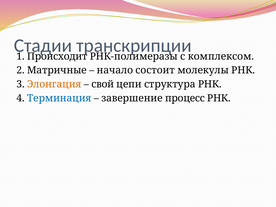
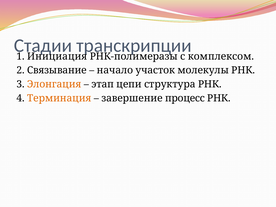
Происходит: Происходит -> Инициация (57, 56)
Матричные: Матричные -> Связывание (57, 70)
состоит: состоит -> участок (155, 70)
свой: свой -> этап (103, 84)
Терминация colour: blue -> orange (59, 98)
